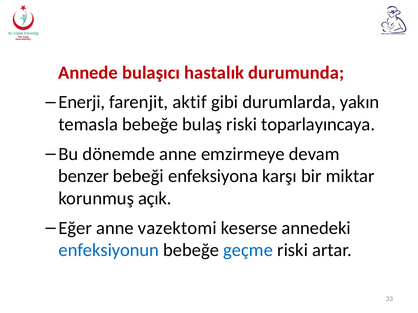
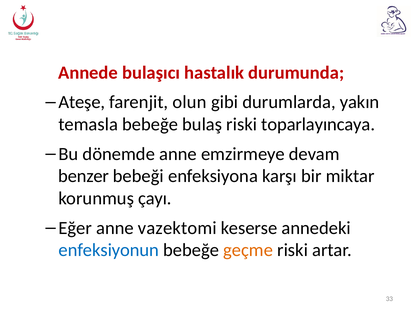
Enerji: Enerji -> Ateşe (82, 102)
aktif: aktif -> olun (190, 102)
açık: açık -> çayı (155, 199)
geçme colour: blue -> orange (248, 251)
